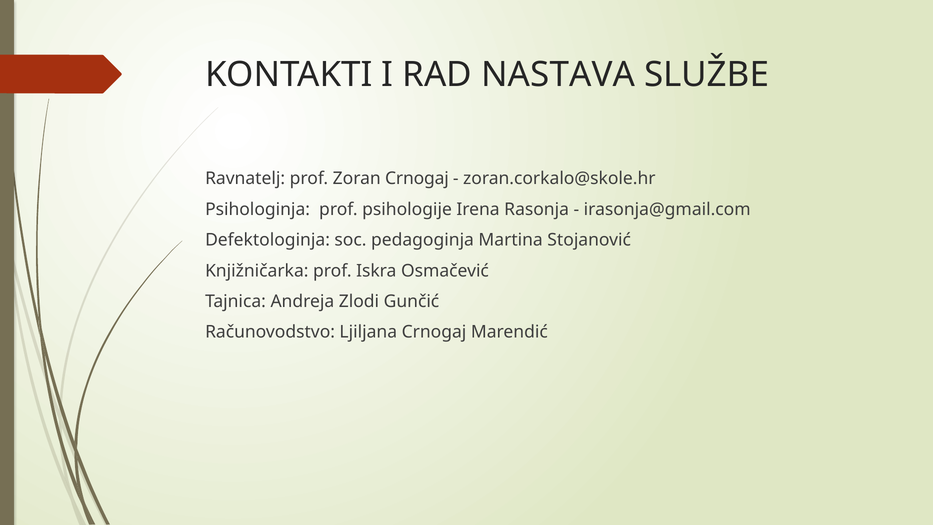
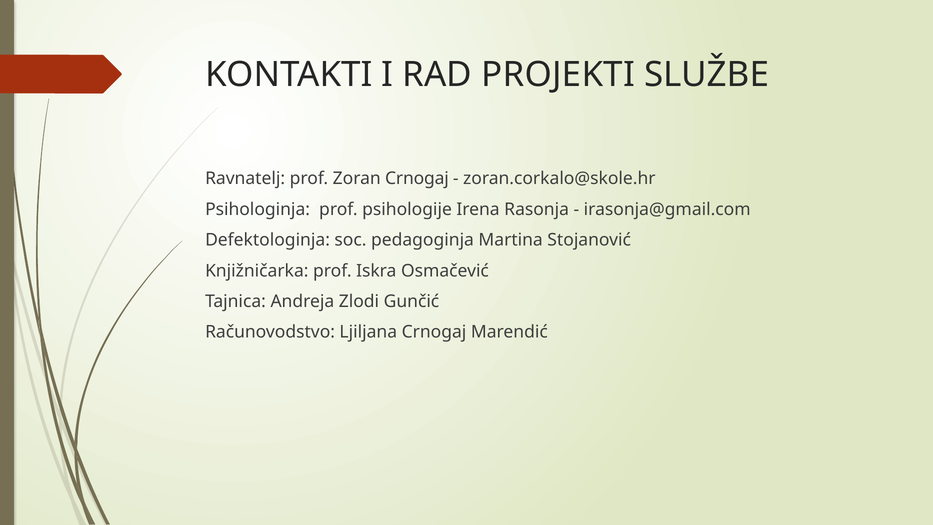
NASTAVA: NASTAVA -> PROJEKTI (558, 75)
